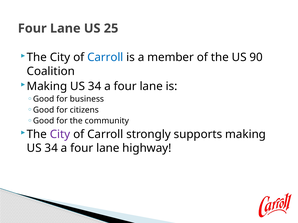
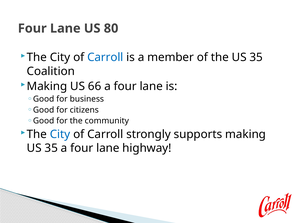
25: 25 -> 80 (111, 28)
the US 90: 90 -> 35 (256, 57)
34: 34 -> 66 (95, 86)
City colour: purple -> blue (60, 134)
34: 34 -> 35 (51, 148)
